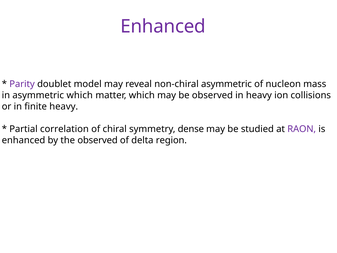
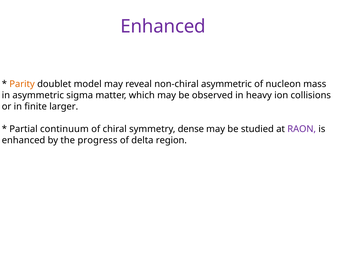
Parity colour: purple -> orange (22, 84)
asymmetric which: which -> sigma (80, 95)
finite heavy: heavy -> larger (64, 106)
correlation: correlation -> continuum (64, 129)
the observed: observed -> progress (97, 140)
